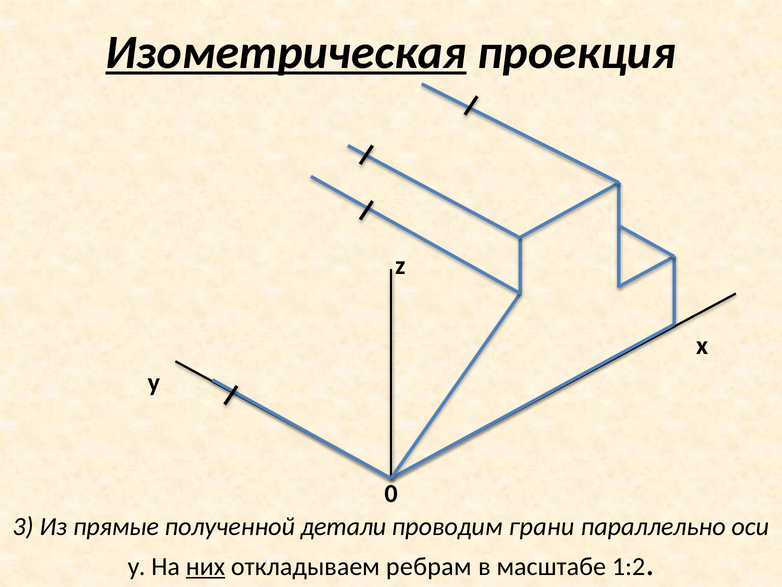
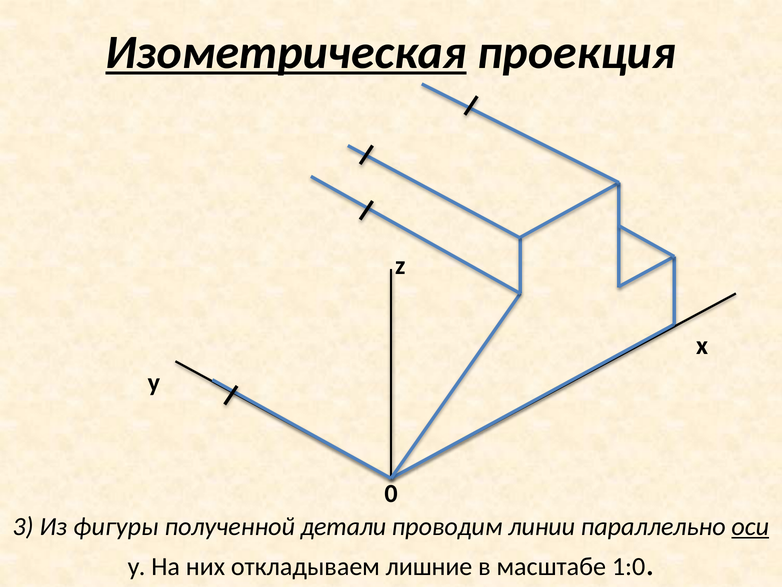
прямые: прямые -> фигуры (116, 526)
грани: грани -> линии (542, 526)
оси underline: none -> present (750, 526)
них underline: present -> none (205, 566)
ребрам: ребрам -> лишние (429, 566)
1:2: 1:2 -> 1:0 (629, 566)
